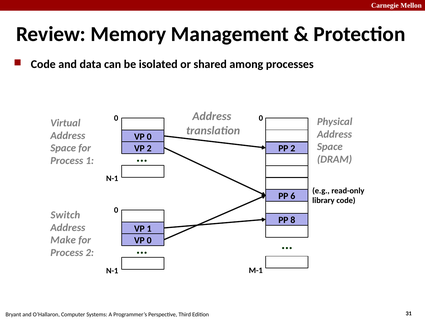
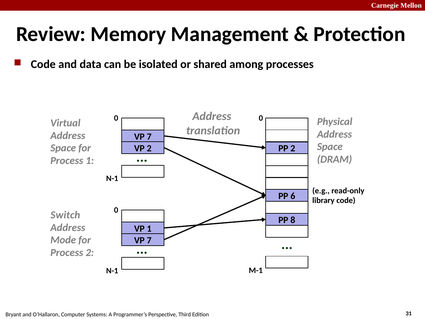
0: 0 -> 7 (149, 136)
Make: Make -> Mode (63, 240)
0: 0 -> 7 (149, 240)
